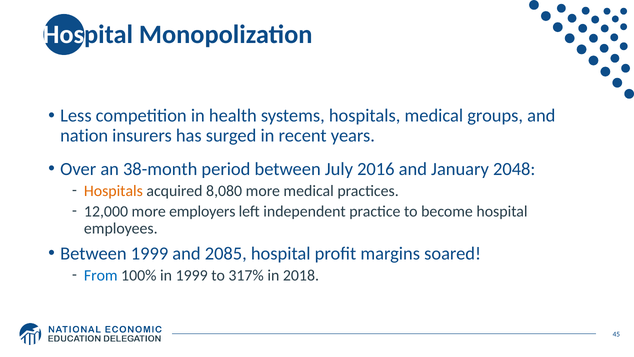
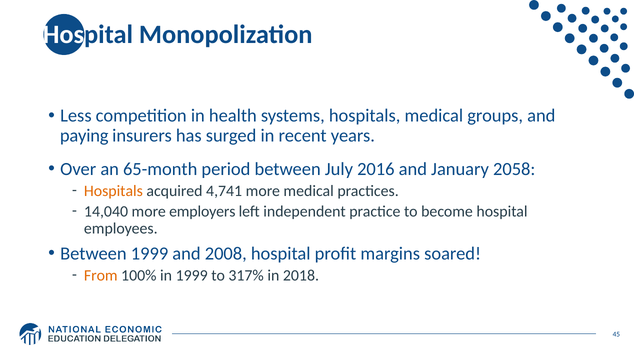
nation: nation -> paying (84, 136)
38-month: 38-month -> 65-month (160, 169)
2048: 2048 -> 2058 (514, 169)
8,080: 8,080 -> 4,741 (224, 191)
12,000: 12,000 -> 14,040 (106, 211)
2085: 2085 -> 2008 (226, 253)
From colour: blue -> orange (101, 275)
